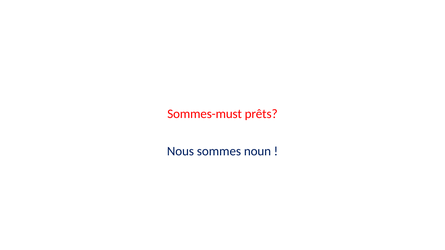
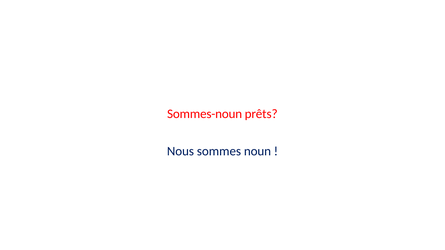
Sommes-must: Sommes-must -> Sommes-noun (205, 114)
